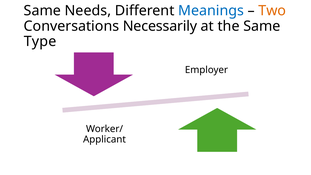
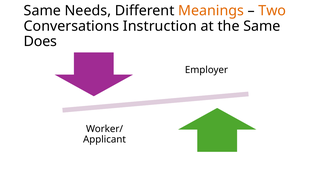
Meanings colour: blue -> orange (211, 11)
Necessarily: Necessarily -> Instruction (160, 26)
Type: Type -> Does (40, 42)
